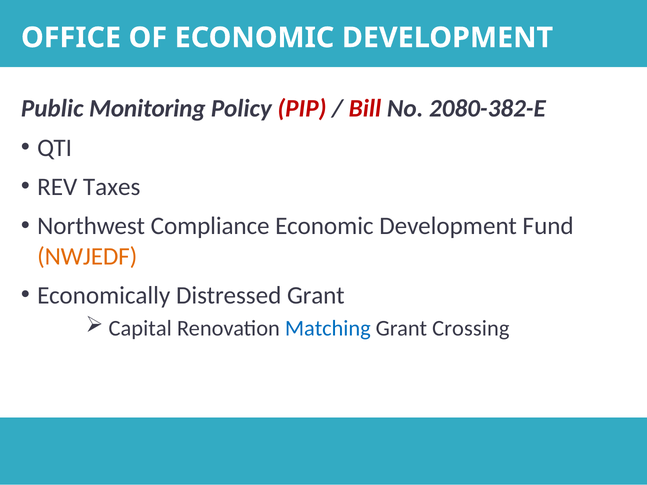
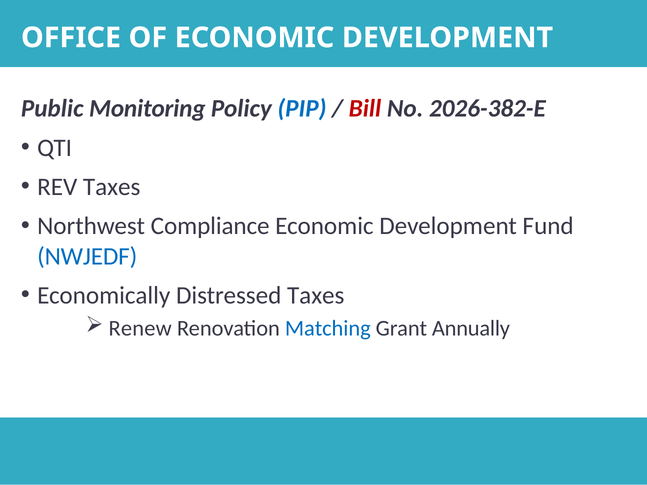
PIP colour: red -> blue (302, 108)
2080-382-E: 2080-382-E -> 2026-382-E (487, 108)
NWJEDF colour: orange -> blue (87, 256)
Distressed Grant: Grant -> Taxes (316, 296)
Capital: Capital -> Renew (140, 329)
Crossing: Crossing -> Annually (471, 329)
